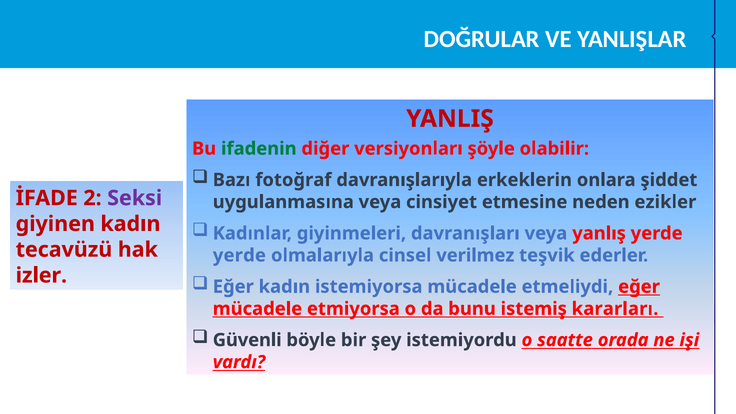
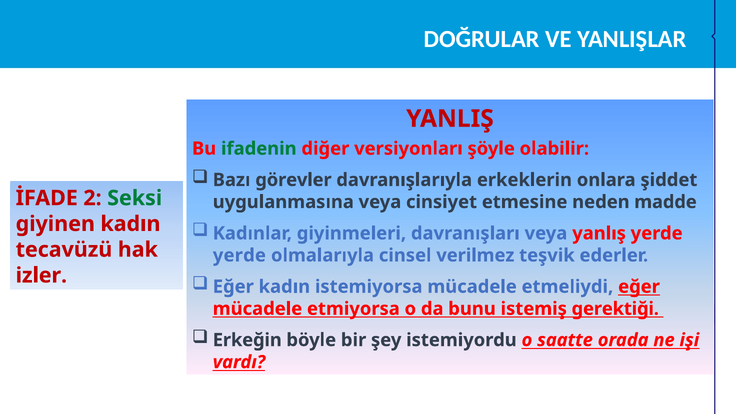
fotoğraf: fotoğraf -> görevler (293, 180)
Seksi colour: purple -> green (135, 198)
ezikler: ezikler -> madde (665, 202)
kararları: kararları -> gerektiği (615, 309)
Güvenli: Güvenli -> Erkeğin (247, 340)
